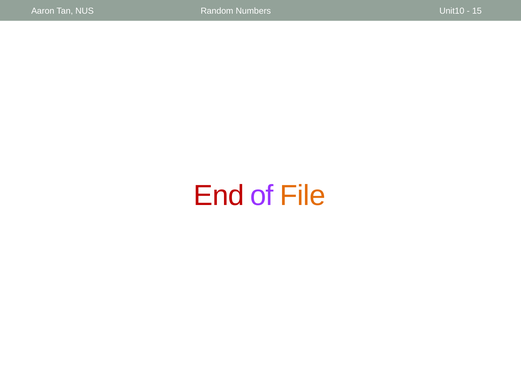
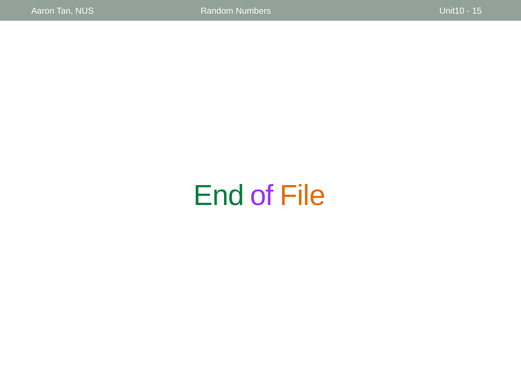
End colour: red -> green (219, 195)
